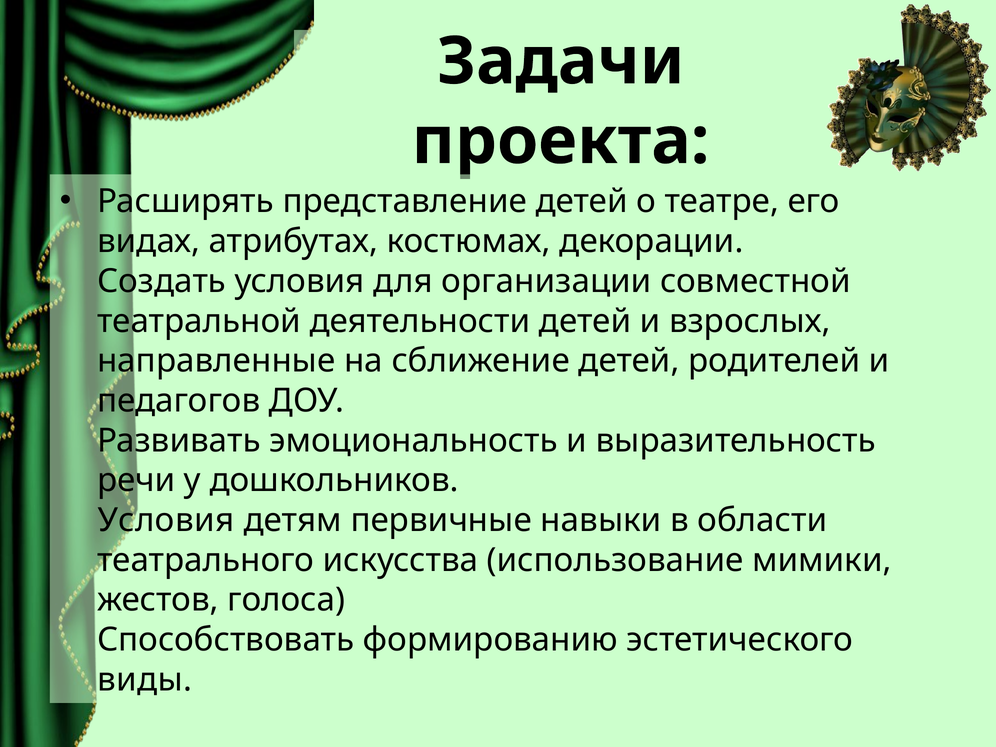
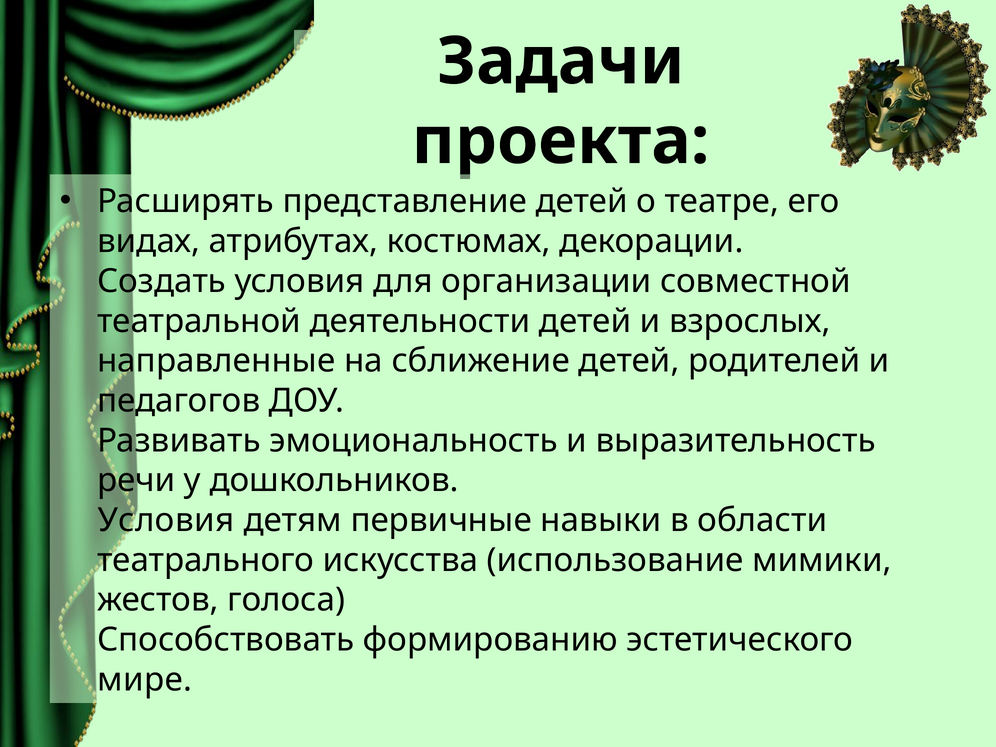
виды: виды -> мире (145, 680)
